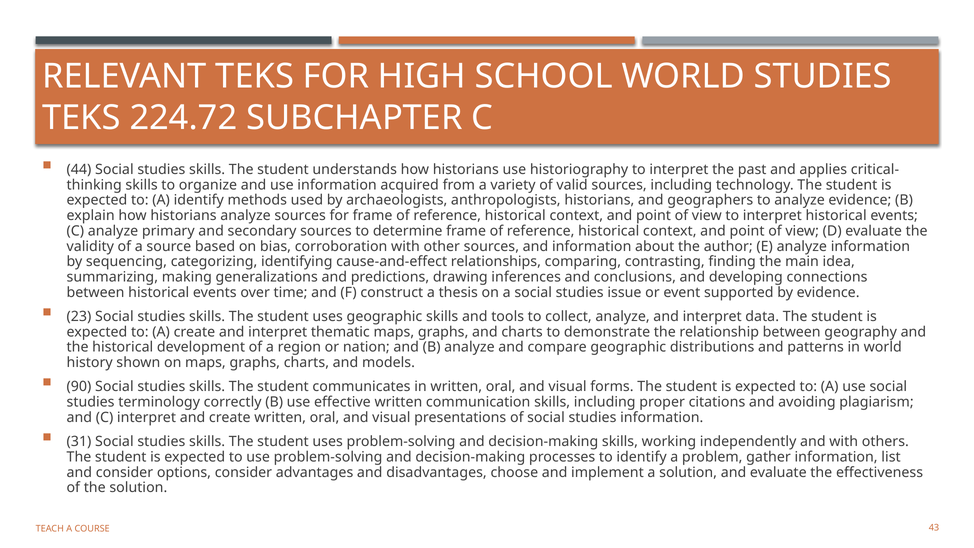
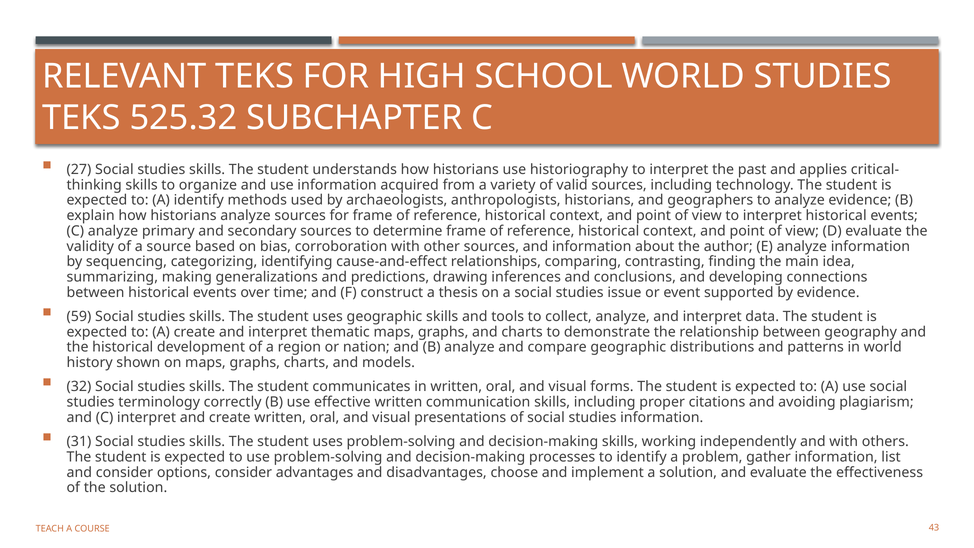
224.72: 224.72 -> 525.32 (183, 118)
44: 44 -> 27 (79, 170)
23: 23 -> 59 (79, 316)
90: 90 -> 32 (79, 387)
